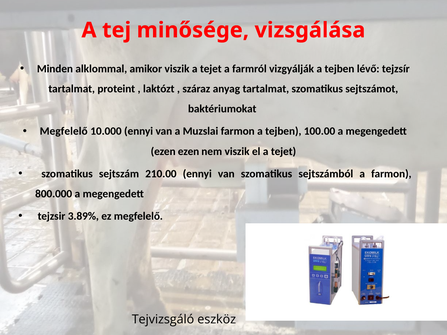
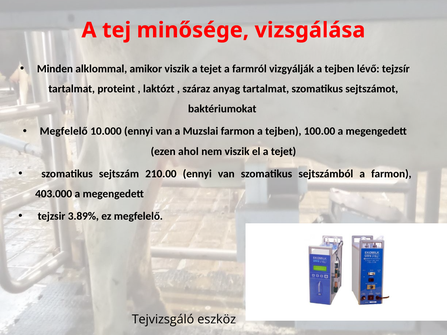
ezen ezen: ezen -> ahol (188, 152)
800.000: 800.000 -> 403.000 (54, 194)
